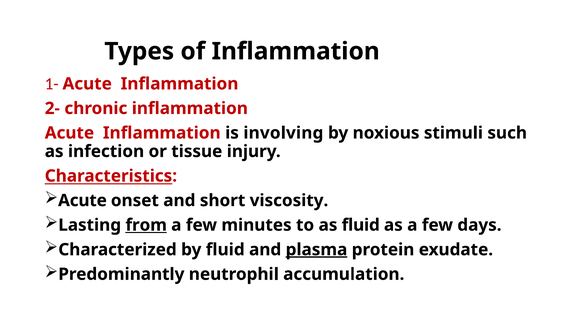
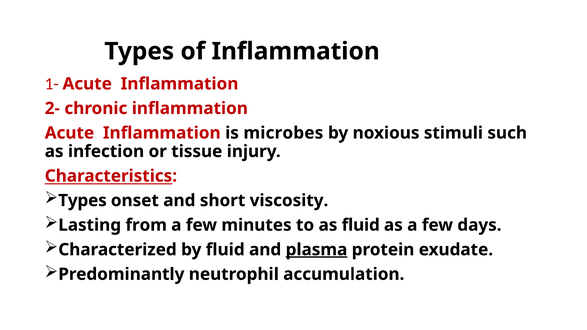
involving: involving -> microbes (283, 133)
Acute: Acute -> Types (82, 201)
from underline: present -> none (146, 225)
